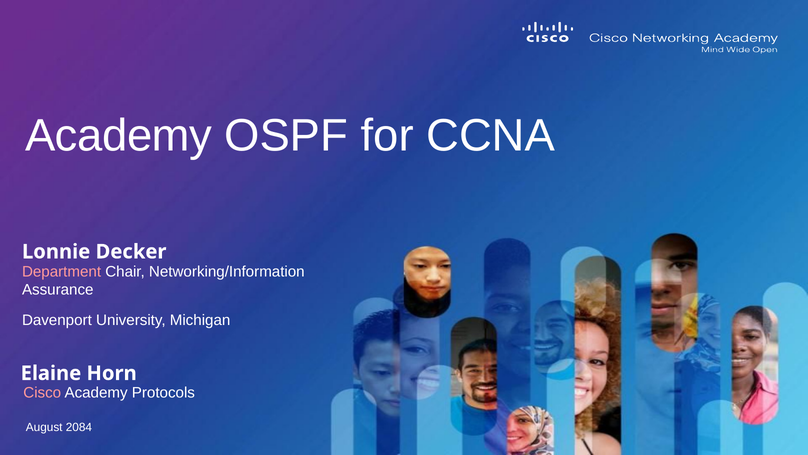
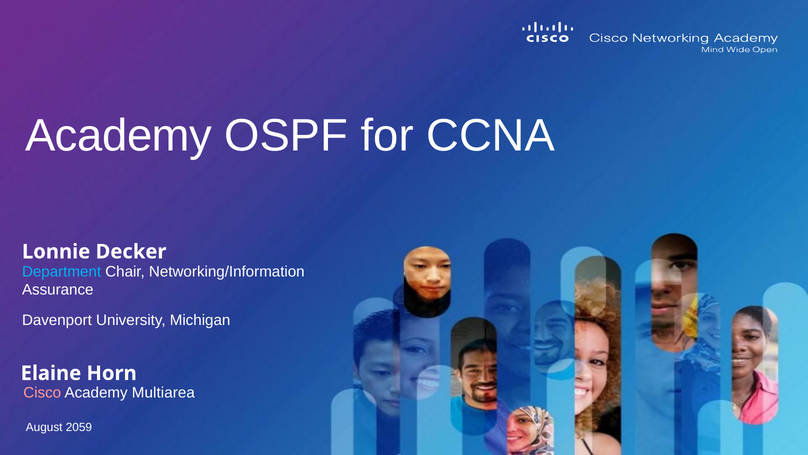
Department colour: pink -> light blue (62, 271)
Protocols: Protocols -> Multiarea (163, 392)
2084: 2084 -> 2059 (79, 427)
